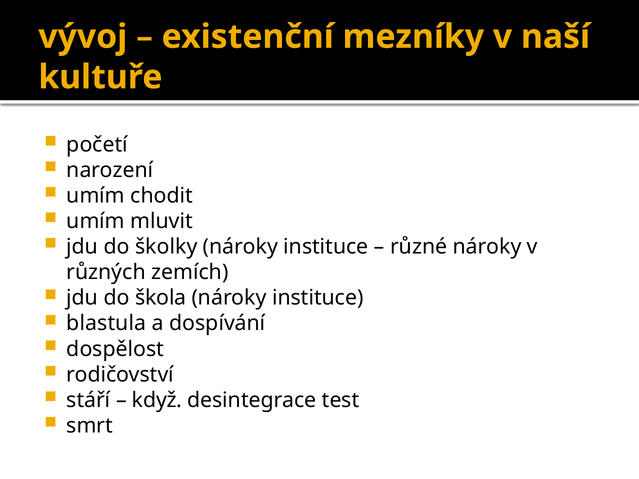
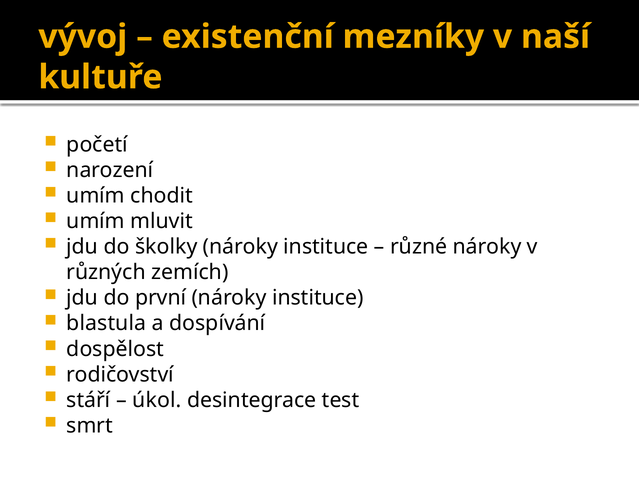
škola: škola -> první (161, 298)
když: když -> úkol (157, 400)
